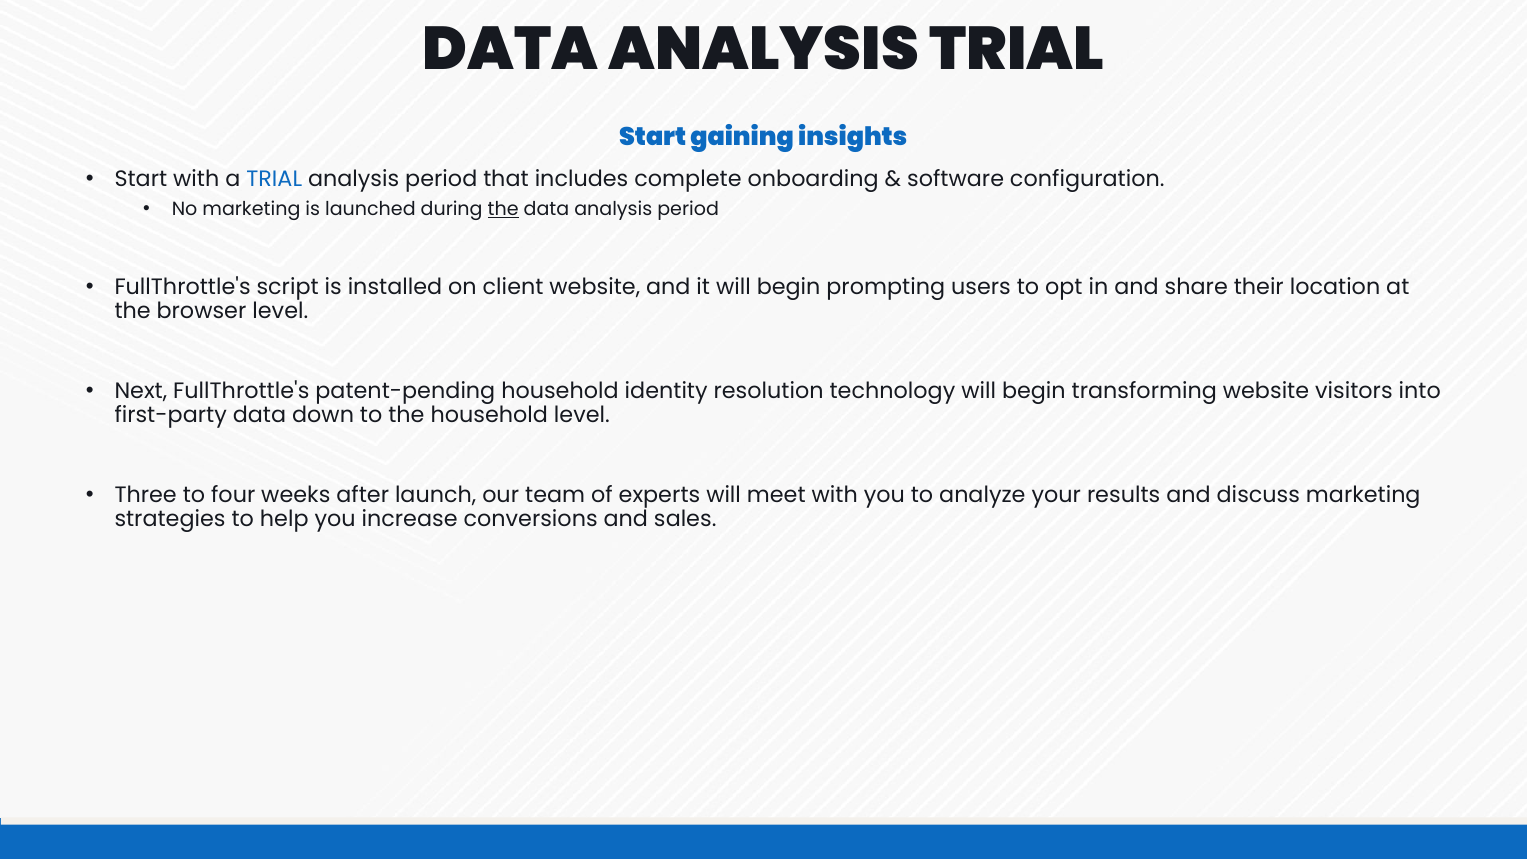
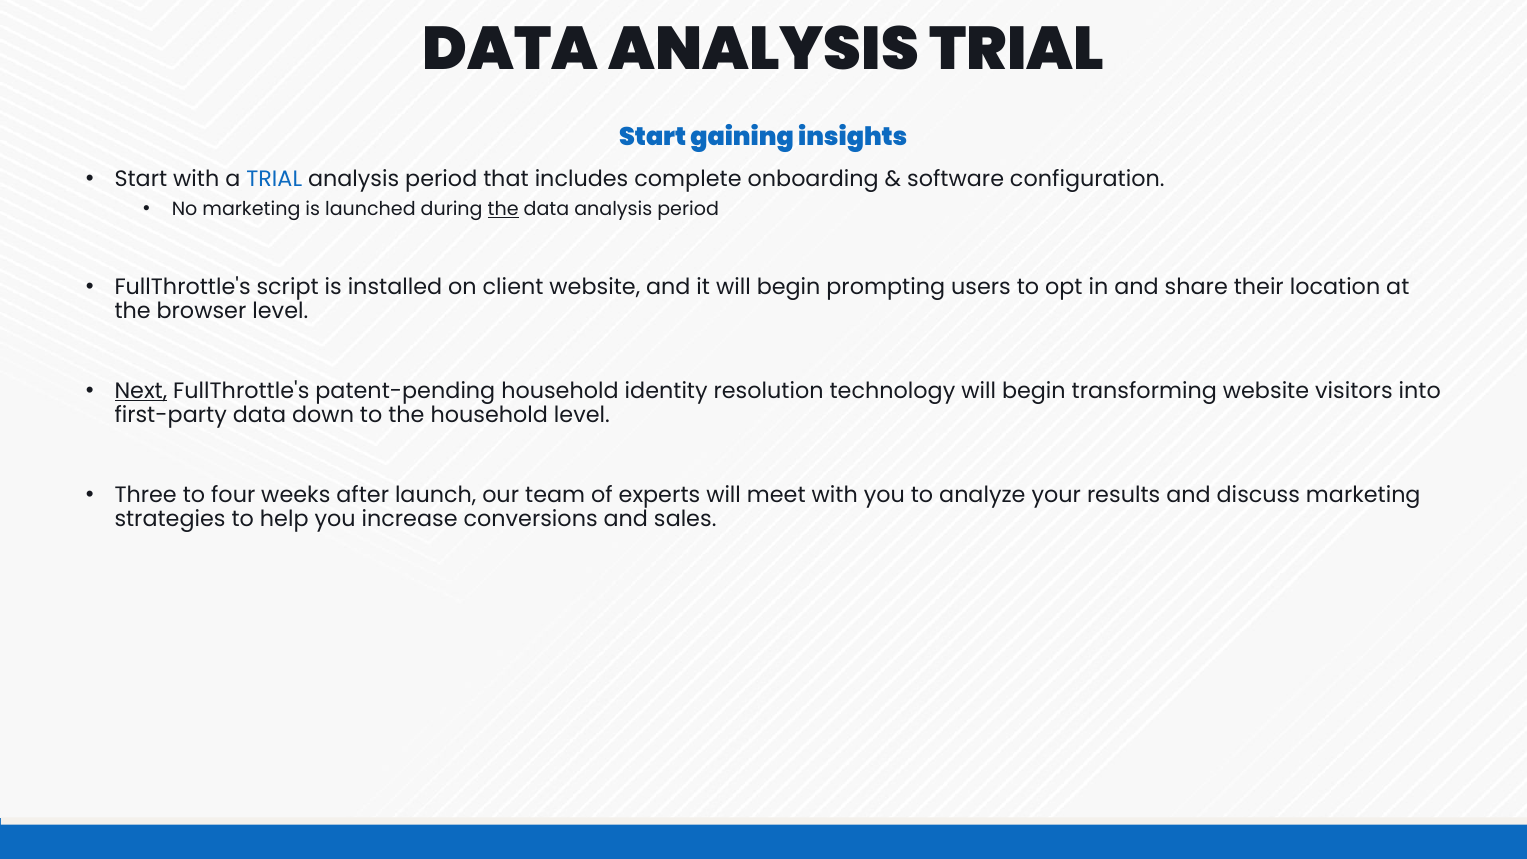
Next underline: none -> present (141, 391)
